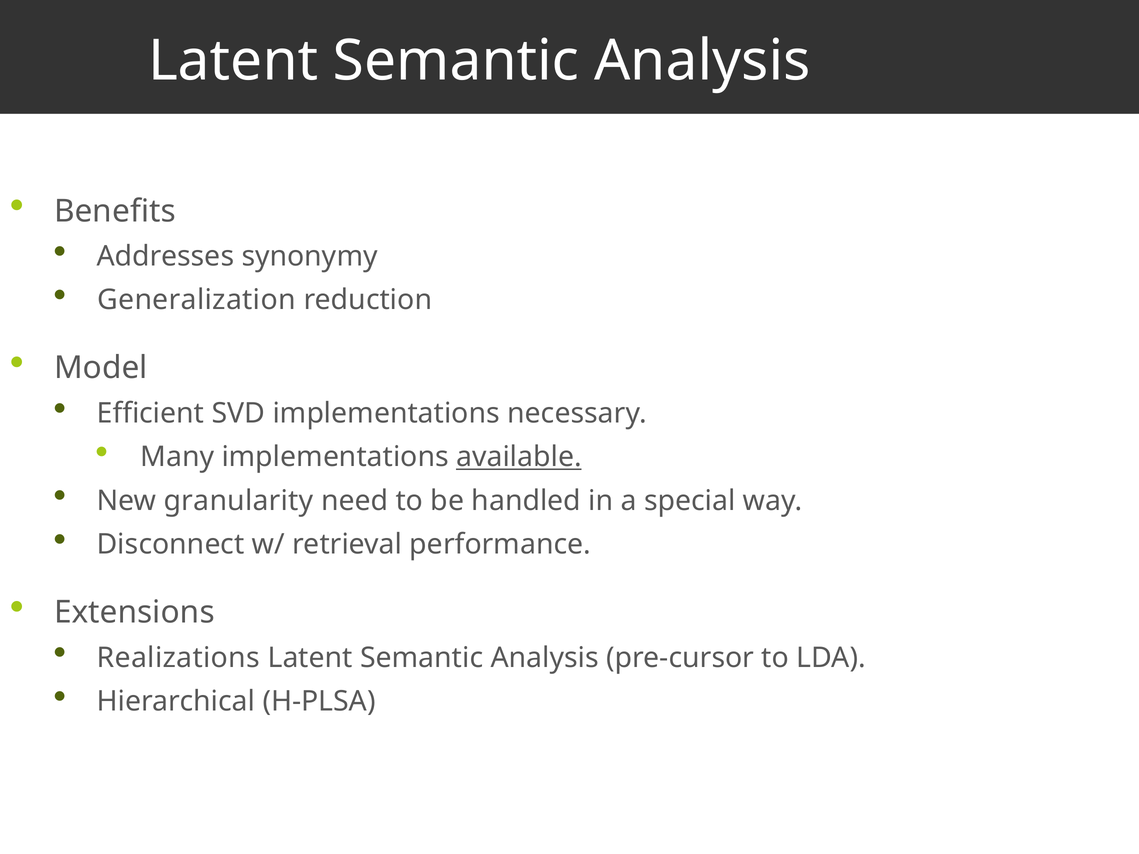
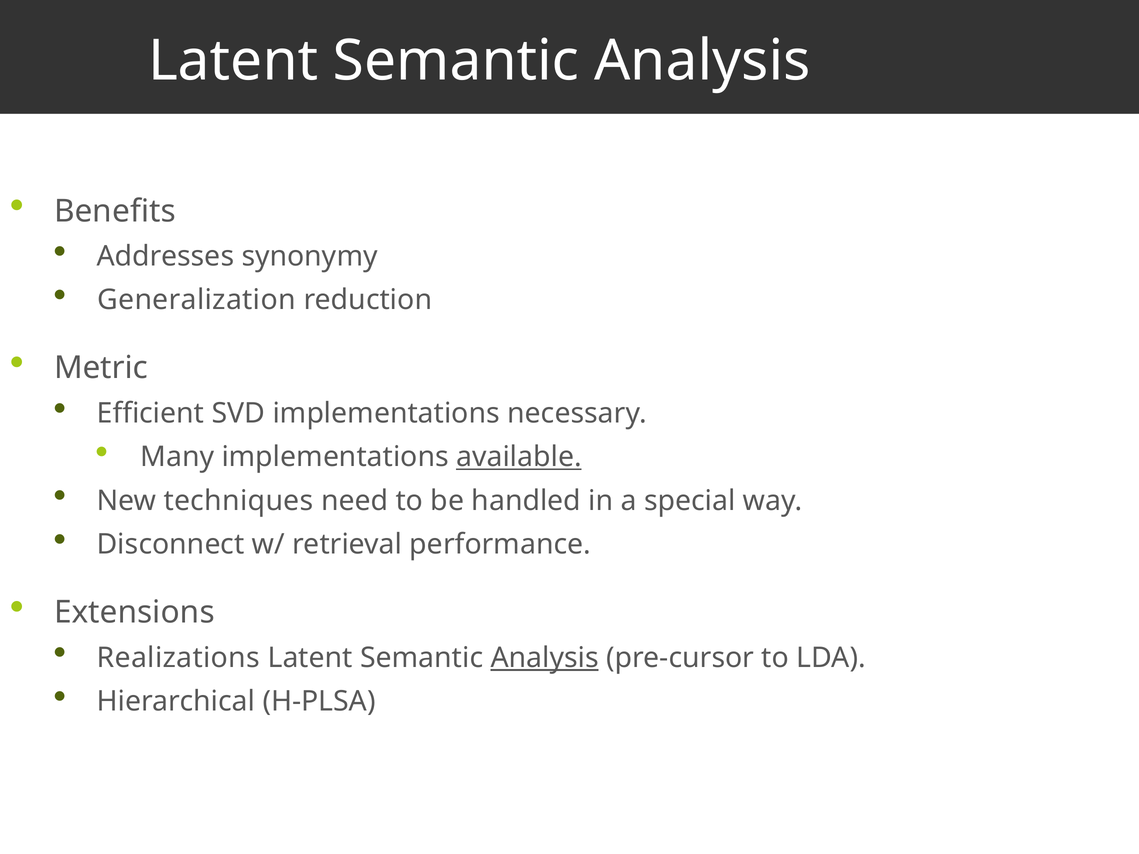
Model: Model -> Metric (101, 368)
granularity: granularity -> techniques (239, 501)
Analysis underline: none -> present (545, 658)
